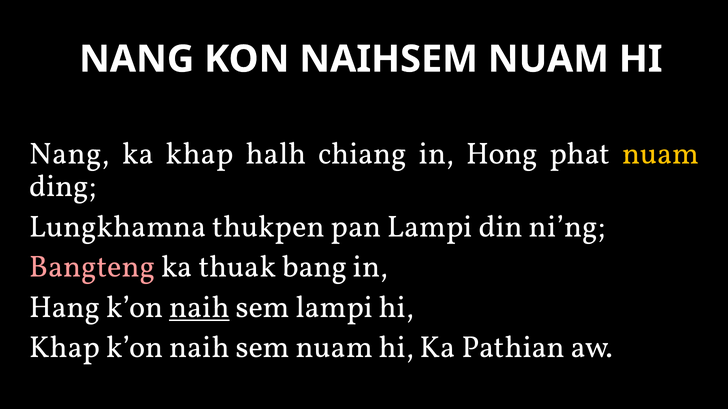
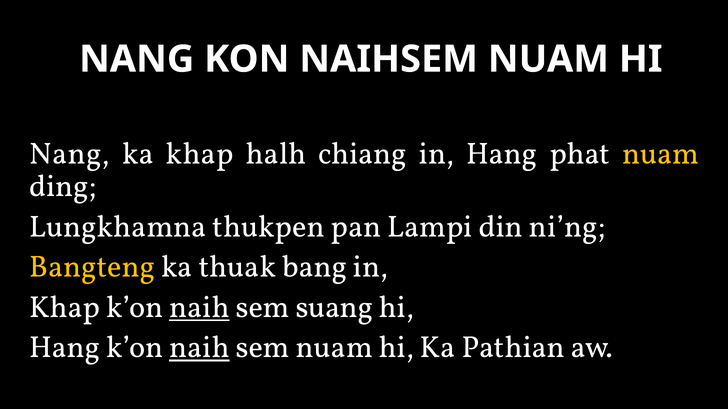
in Hong: Hong -> Hang (502, 154)
Bangteng colour: pink -> yellow (92, 267)
Hang: Hang -> Khap (65, 308)
sem lampi: lampi -> suang (334, 308)
Khap: Khap -> Hang (65, 348)
naih underline: none -> present (199, 348)
